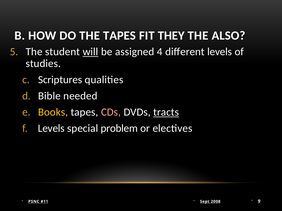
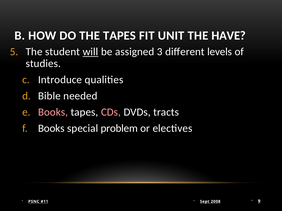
THEY: THEY -> UNIT (171, 36)
ALSO: ALSO -> HAVE (229, 36)
4: 4 -> 3 (160, 52)
Scriptures: Scriptures -> Introduce (60, 80)
Books colour: yellow -> pink (53, 112)
tracts underline: present -> none (166, 112)
Levels: Levels -> Books (51, 129)
